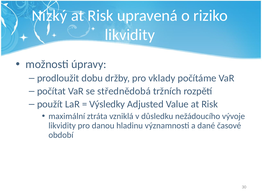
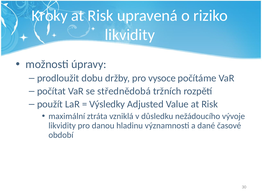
Nízký: Nízký -> Kroky (50, 16)
vklady: vklady -> vysoce (162, 78)
